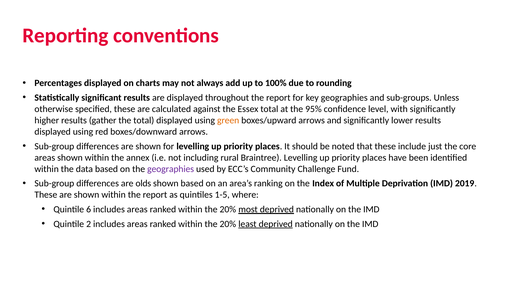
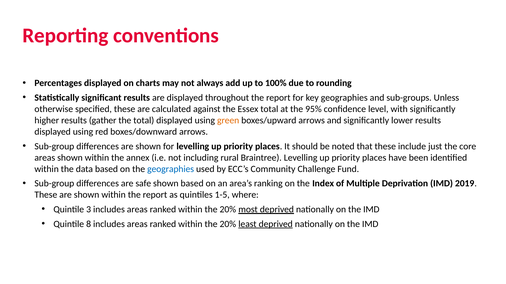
geographies colour: purple -> blue (171, 169)
olds: olds -> safe (143, 184)
6: 6 -> 3 (89, 210)
2: 2 -> 8 (89, 224)
